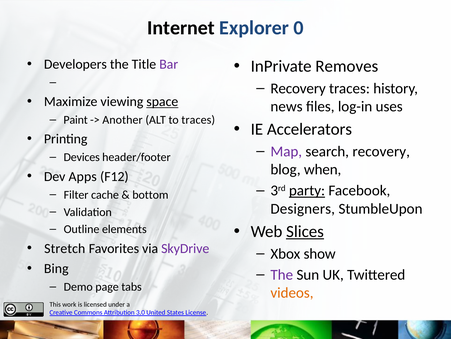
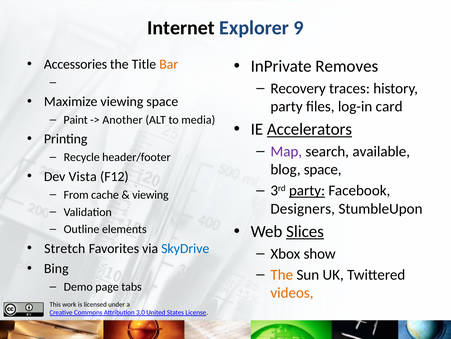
0: 0 -> 9 (299, 28)
Developers: Developers -> Accessories (75, 64)
Bar colour: purple -> orange (169, 64)
space underline: present -> none (162, 101)
news: news -> party (287, 106)
uses: uses -> card (389, 106)
to traces: traces -> media (198, 120)
Accelerators underline: none -> present (310, 129)
search recovery: recovery -> available (381, 151)
Devices: Devices -> Recycle (82, 157)
blog when: when -> space (323, 169)
Apps: Apps -> Vista (83, 176)
Filter: Filter -> From (76, 194)
bottom: bottom -> viewing (150, 194)
SkyDrive colour: purple -> blue (185, 248)
The colour: purple -> orange (282, 274)
